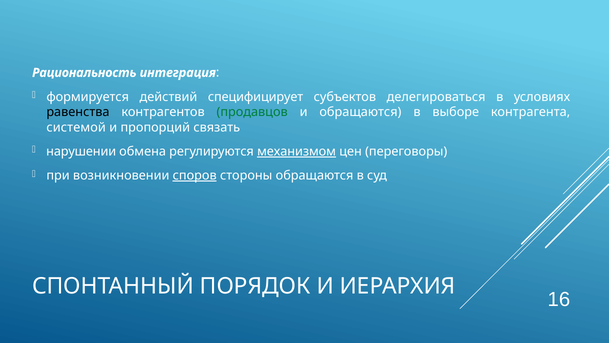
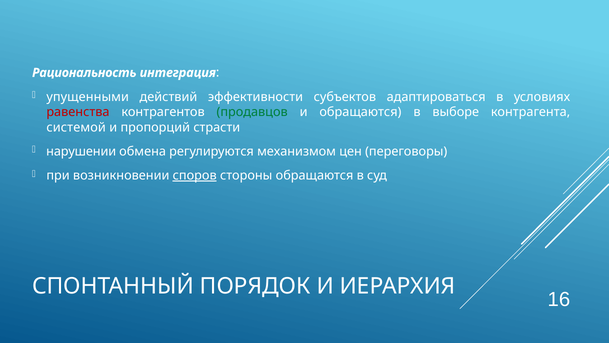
формируется: формируется -> упущенными (88, 97)
специфицирует: специфицирует -> эффективности (256, 97)
делегироваться: делегироваться -> адаптироваться (436, 97)
равенства colour: black -> red (78, 112)
связать: связать -> страсти (217, 127)
механизмом underline: present -> none (297, 151)
